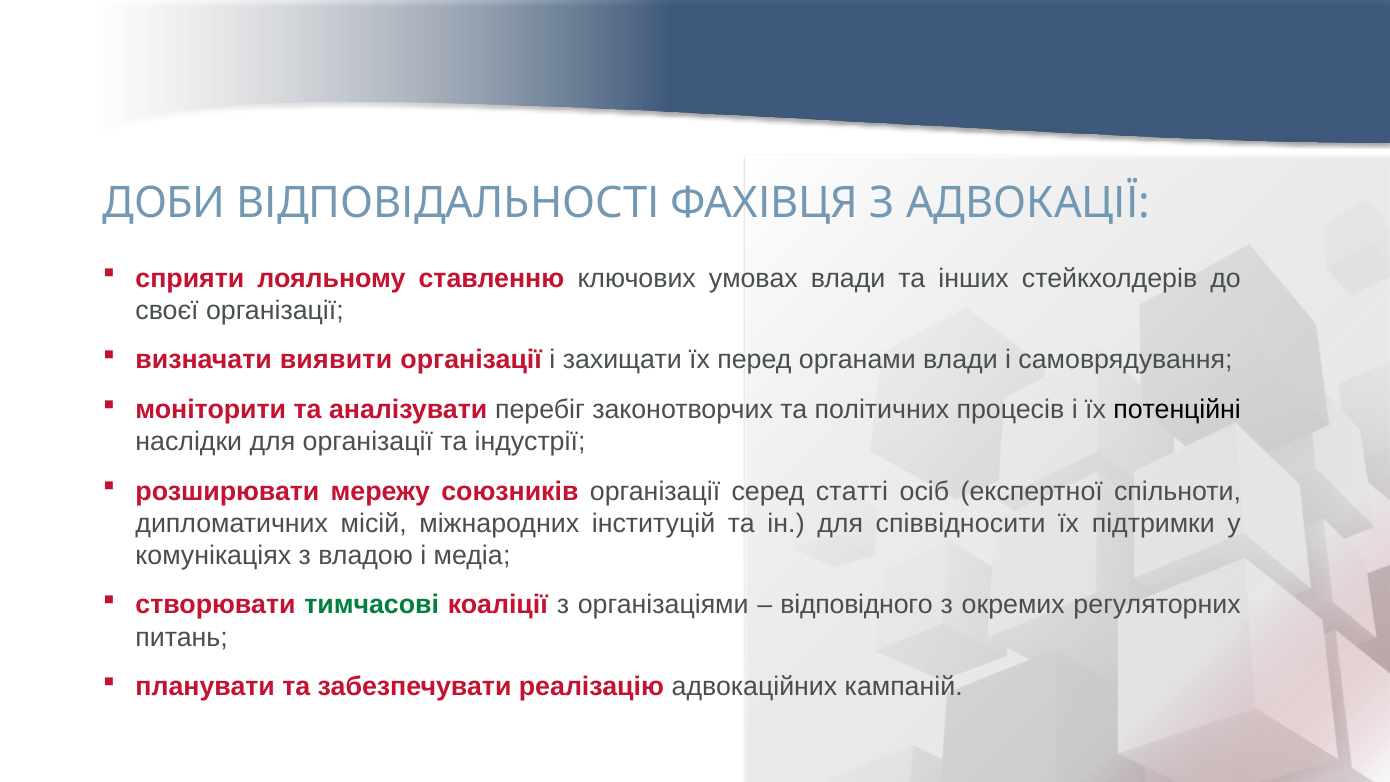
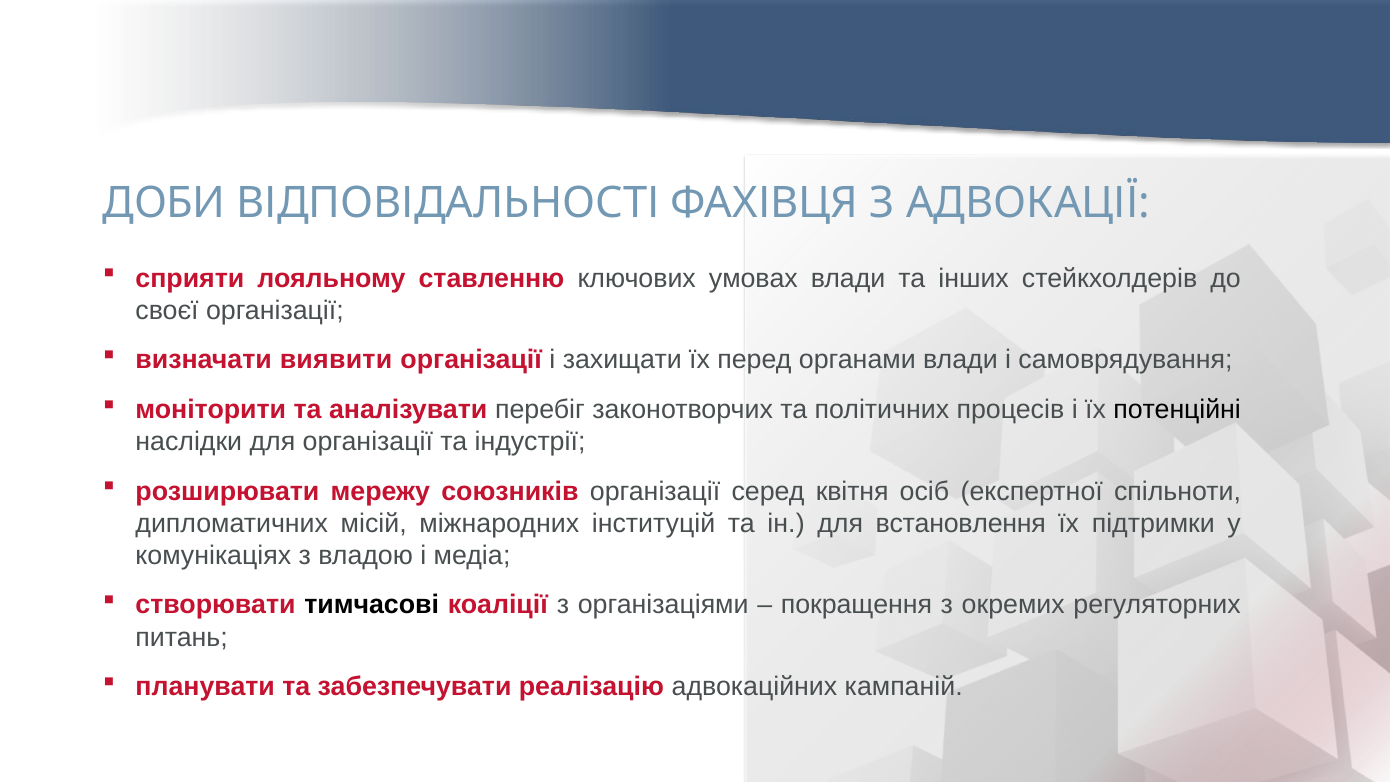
статті: статті -> квітня (852, 491)
співвідносити: співвідносити -> встановлення (961, 523)
тимчасові colour: green -> black (372, 605)
відповідного: відповідного -> покращення (857, 605)
